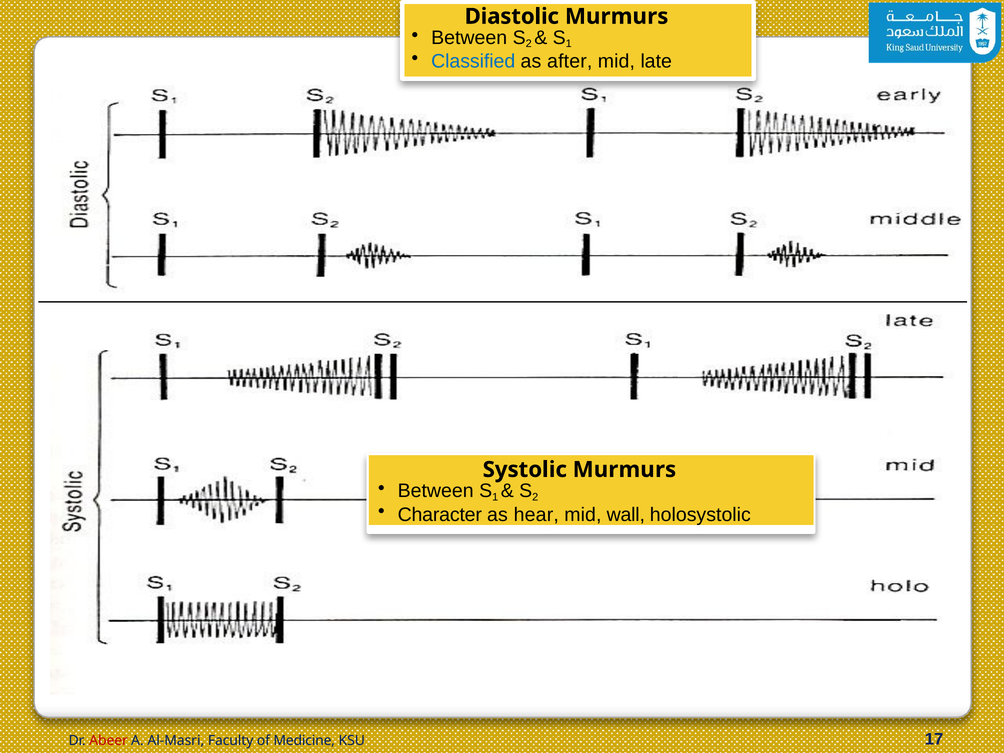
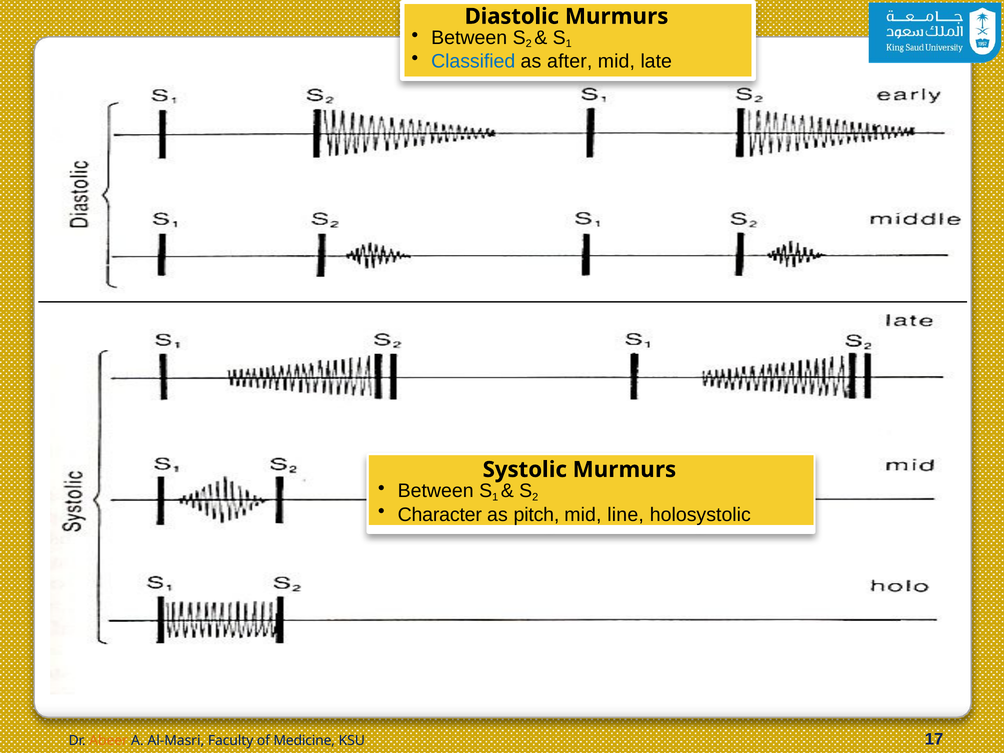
hear: hear -> pitch (536, 515)
wall: wall -> line (626, 515)
Abeer colour: red -> orange (109, 741)
